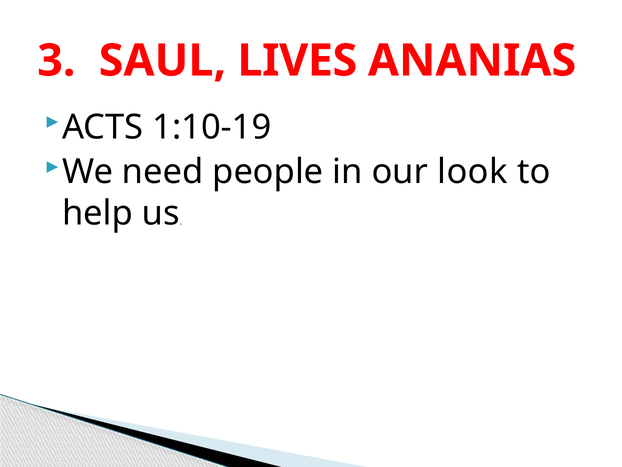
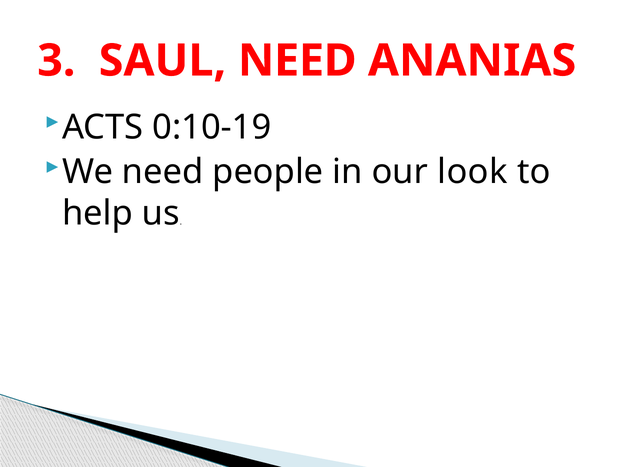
SAUL LIVES: LIVES -> NEED (297, 61)
1:10-19: 1:10-19 -> 0:10-19 (212, 127)
